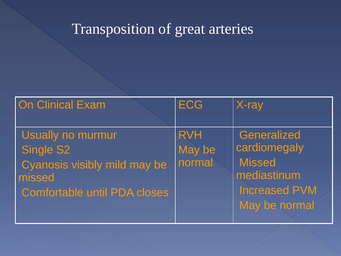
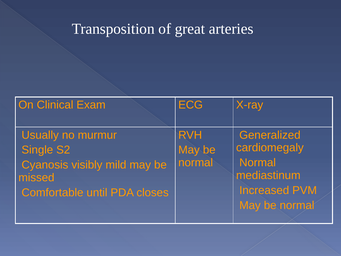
Missed: Missed -> Normal (258, 163)
